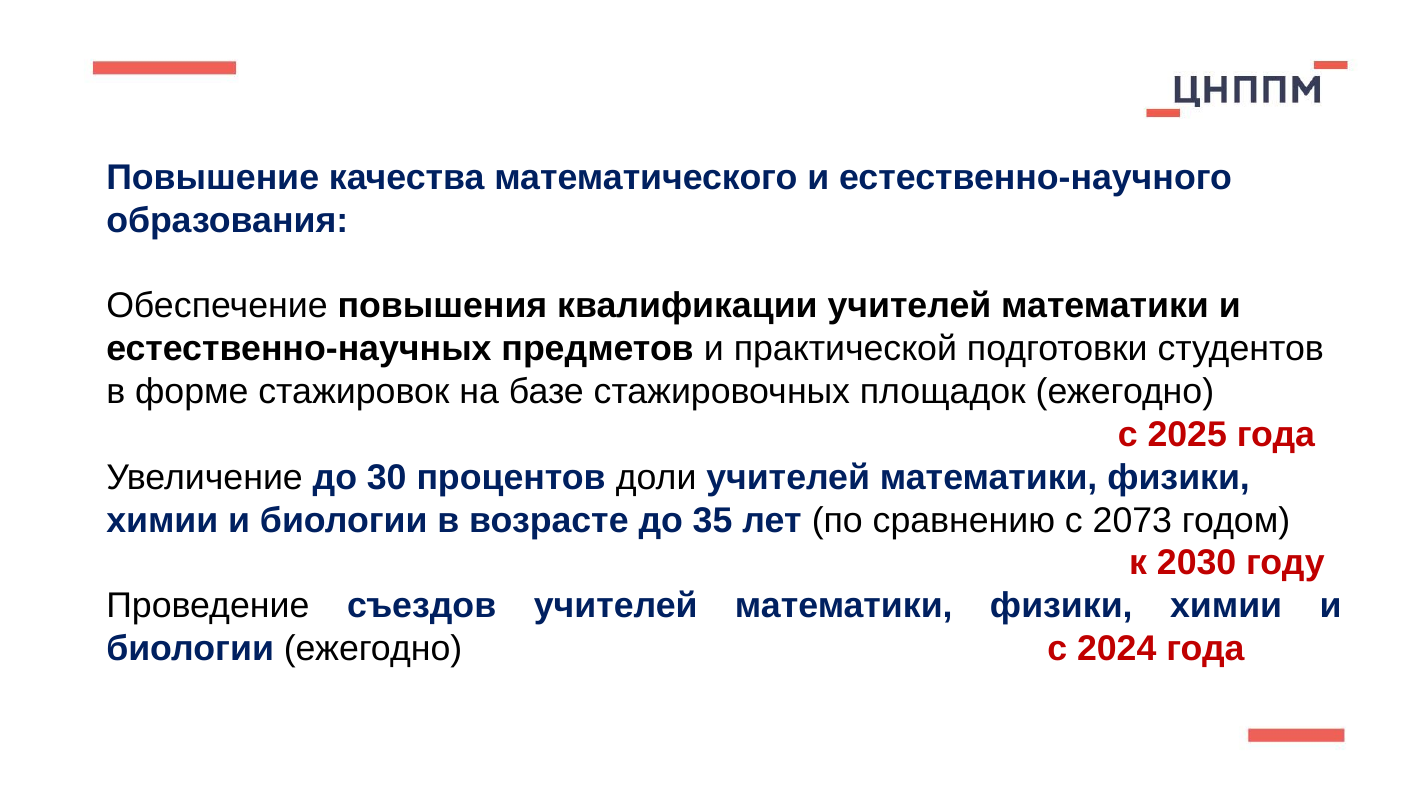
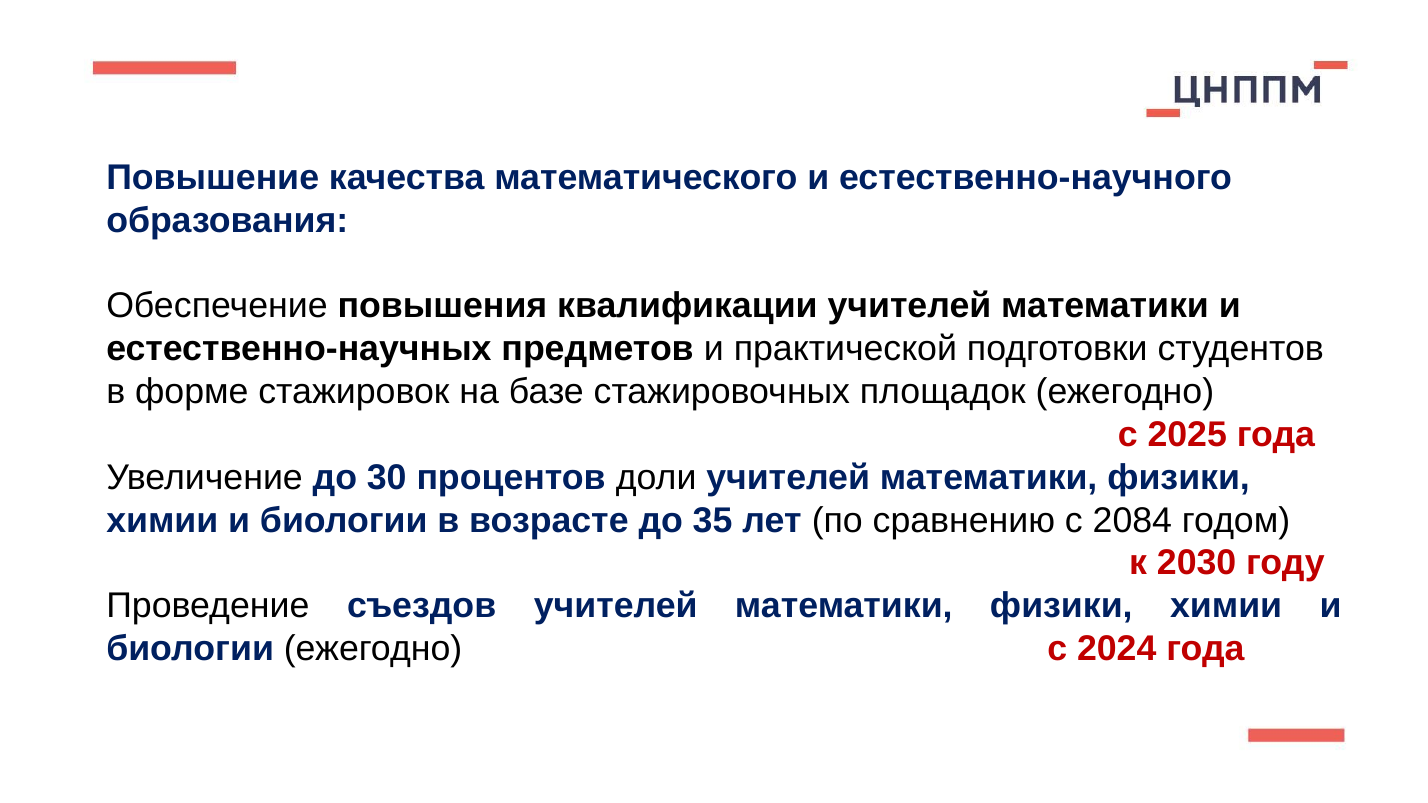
2073: 2073 -> 2084 (1132, 520)
